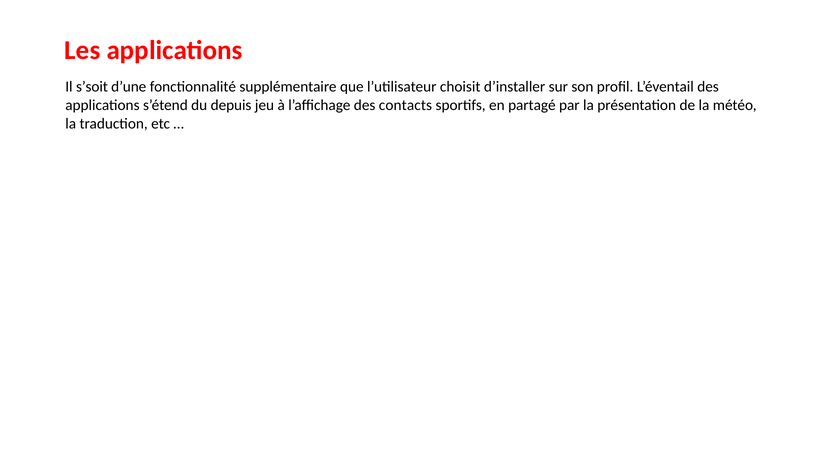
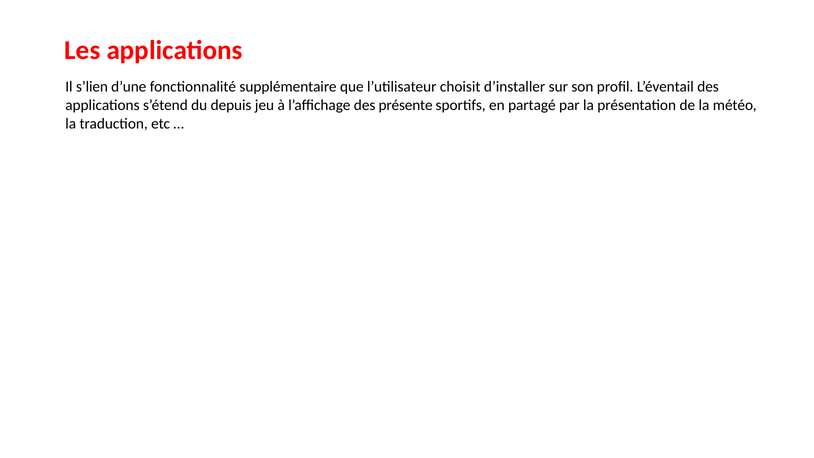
s’soit: s’soit -> s’lien (92, 87)
contacts: contacts -> présente (406, 105)
